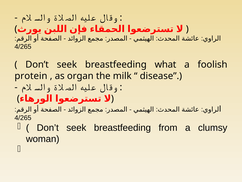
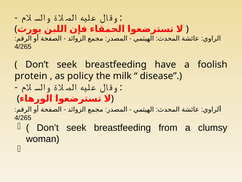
what: what -> have (165, 64)
organ: organ -> policy (80, 76)
